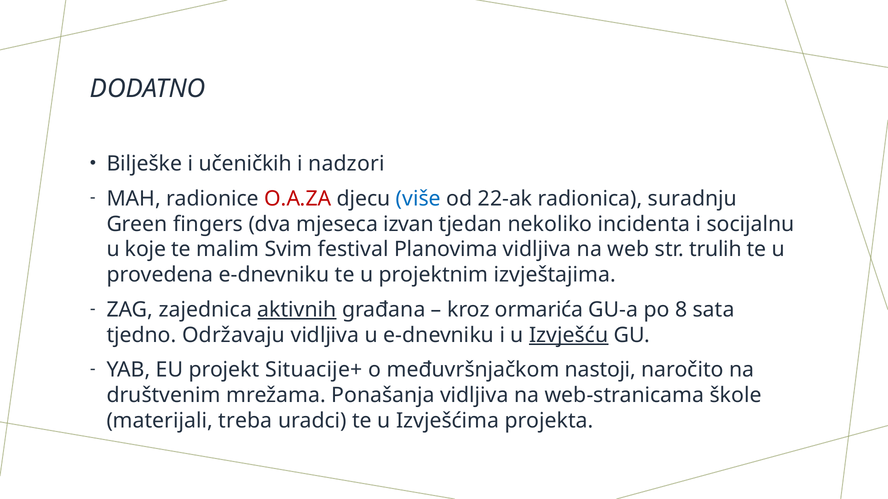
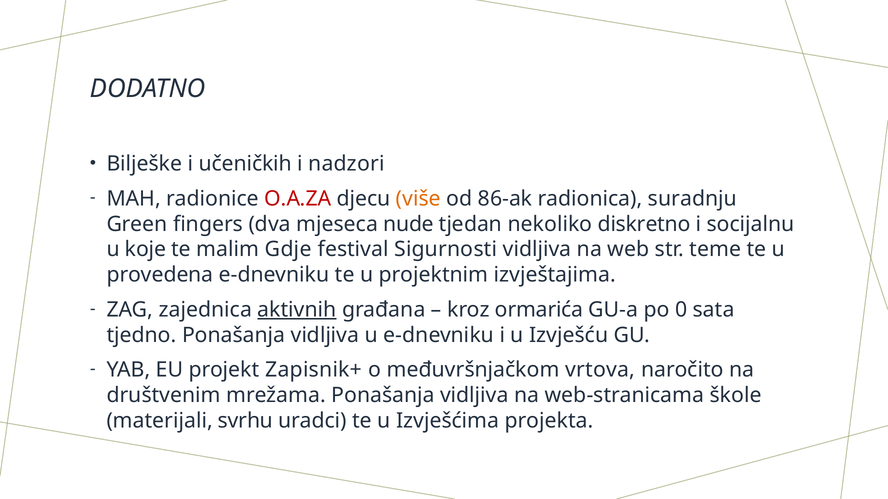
više colour: blue -> orange (418, 199)
22-ak: 22-ak -> 86-ak (505, 199)
izvan: izvan -> nude (409, 224)
incidenta: incidenta -> diskretno (644, 224)
Svim: Svim -> Gdje (288, 250)
Planovima: Planovima -> Sigurnosti (446, 250)
trulih: trulih -> teme (715, 250)
8: 8 -> 0 (681, 310)
tjedno Održavaju: Održavaju -> Ponašanja (234, 336)
Izvješću underline: present -> none (569, 336)
Situacije+: Situacije+ -> Zapisnik+ (314, 370)
nastoji: nastoji -> vrtova (600, 370)
treba: treba -> svrhu (245, 421)
